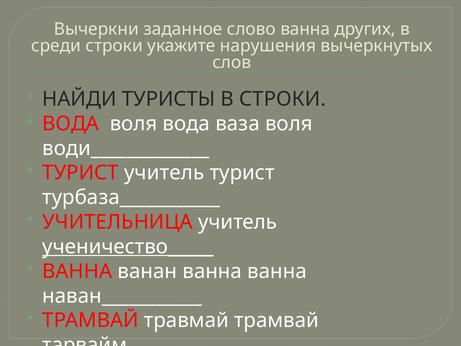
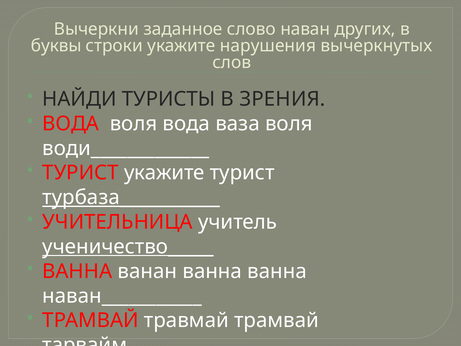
слово ванна: ванна -> наван (305, 29)
среди: среди -> буквы (56, 46)
В СТРОКИ: СТРОКИ -> ЗРЕНИЯ (282, 99)
ТУРИСТ учитель: учитель -> укажите (164, 173)
турбаза___________ underline: none -> present (131, 197)
